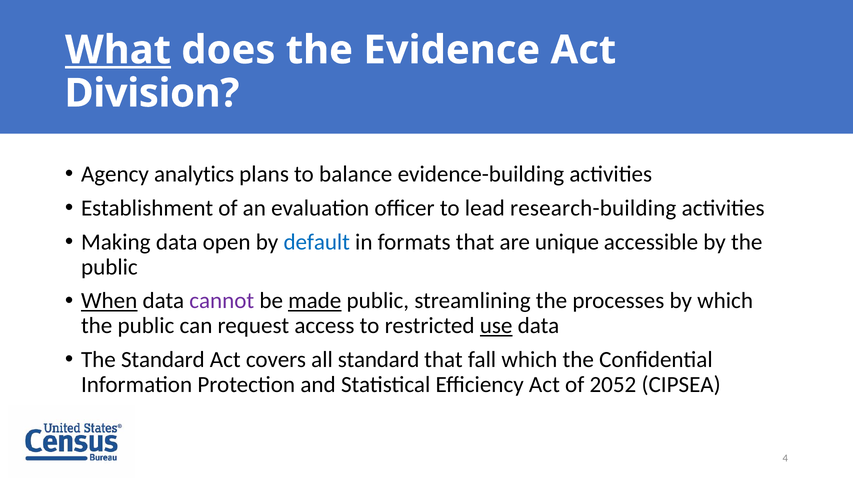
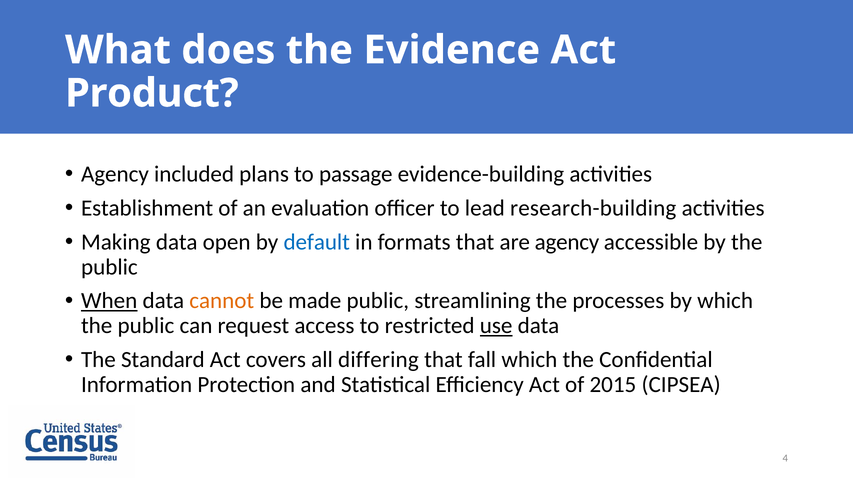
What underline: present -> none (118, 50)
Division: Division -> Product (152, 93)
analytics: analytics -> included (194, 174)
balance: balance -> passage (356, 174)
are unique: unique -> agency (567, 242)
cannot colour: purple -> orange (222, 301)
made underline: present -> none (315, 301)
all standard: standard -> differing (378, 360)
2052: 2052 -> 2015 (613, 385)
